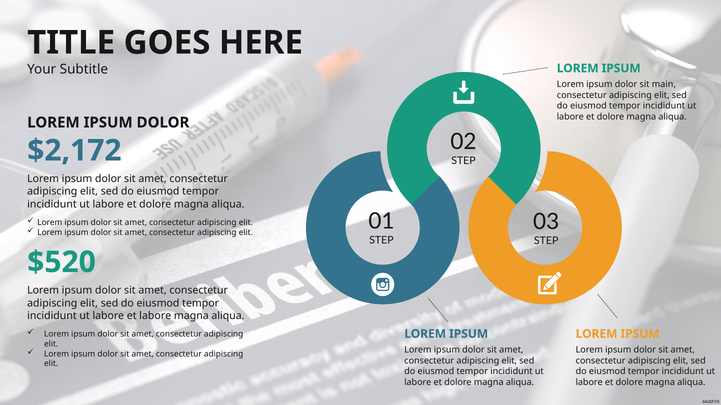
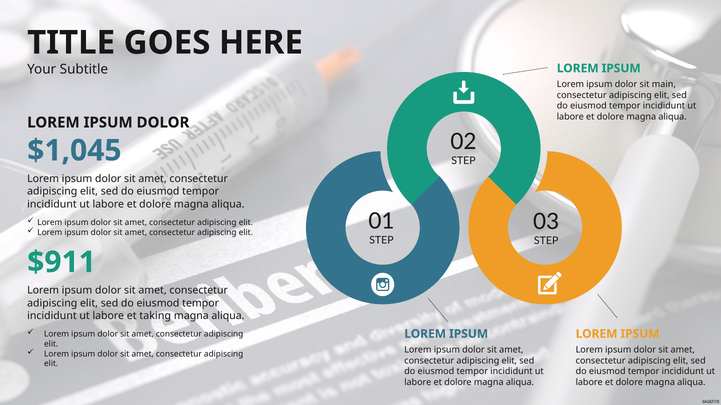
$2,172: $2,172 -> $1,045 (74, 151)
$520: $520 -> $911 (62, 263)
et labore: labore -> taking (155, 316)
